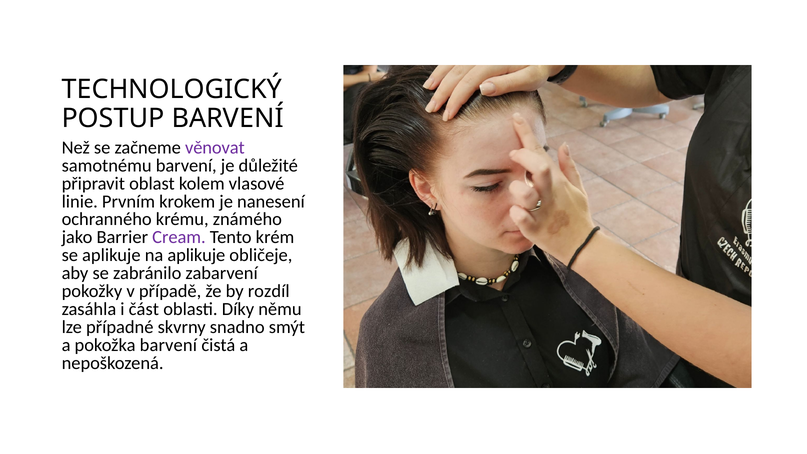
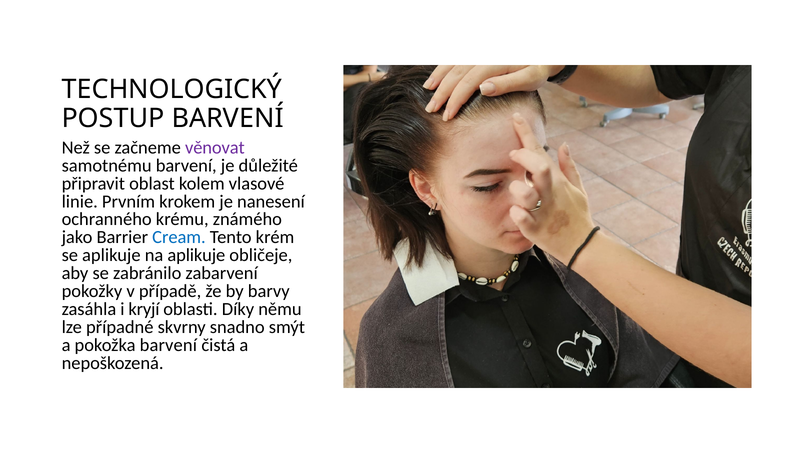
Cream colour: purple -> blue (179, 237)
rozdíl: rozdíl -> barvy (269, 291)
část: část -> kryjí (144, 309)
